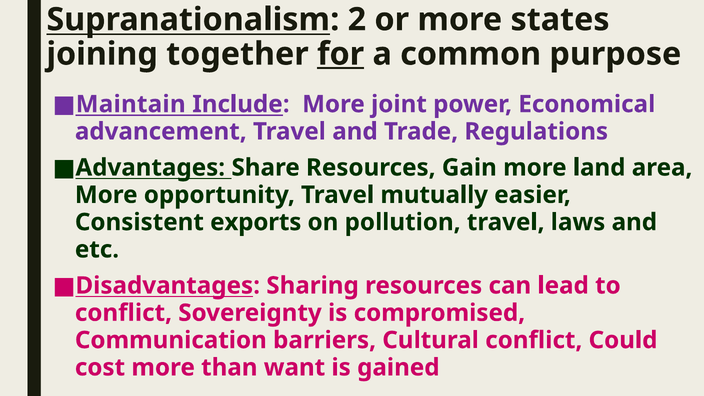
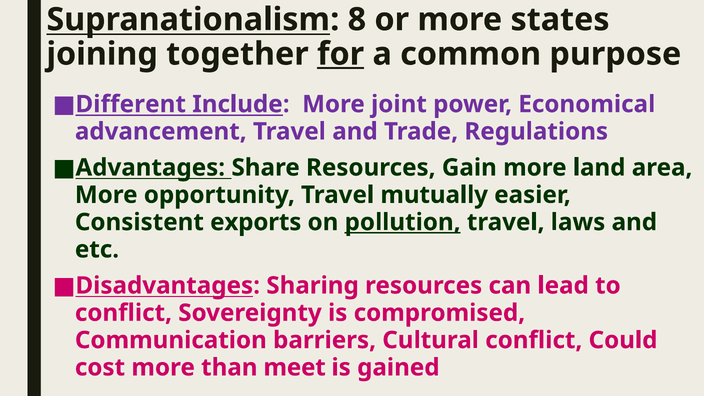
2: 2 -> 8 (357, 20)
Maintain: Maintain -> Different (131, 104)
pollution underline: none -> present (403, 222)
want: want -> meet (295, 367)
